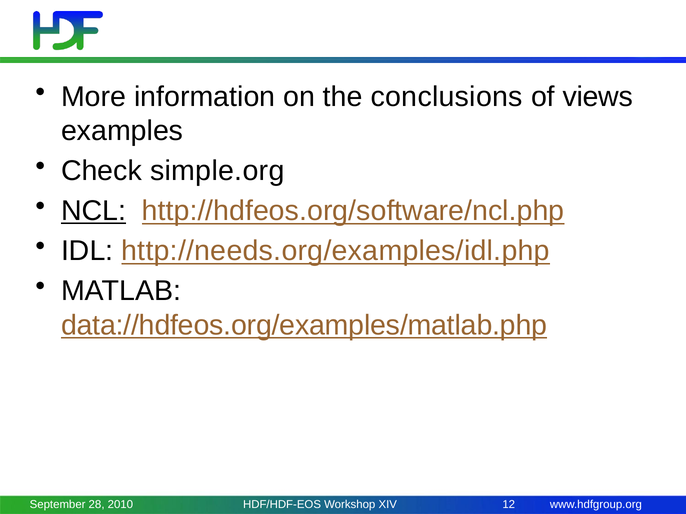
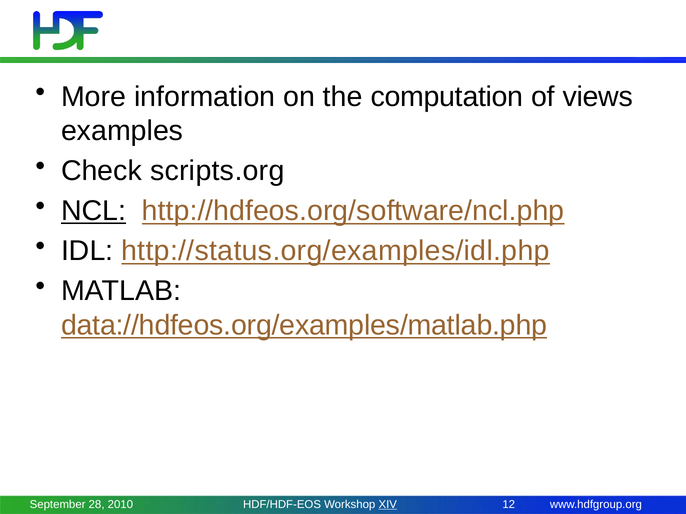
conclusions: conclusions -> computation (447, 97)
simple.org: simple.org -> scripts.org (217, 171)
http://needs.org/examples/idl.php: http://needs.org/examples/idl.php -> http://status.org/examples/idl.php (336, 251)
XIV underline: none -> present (388, 505)
